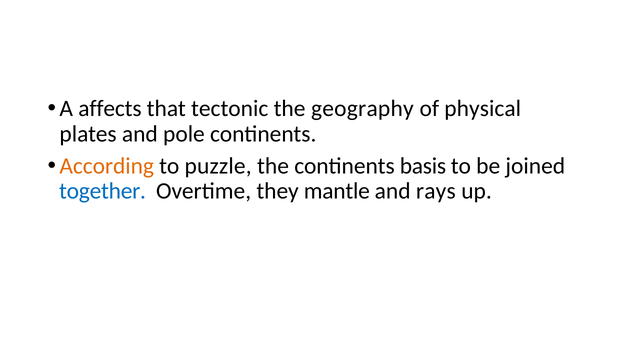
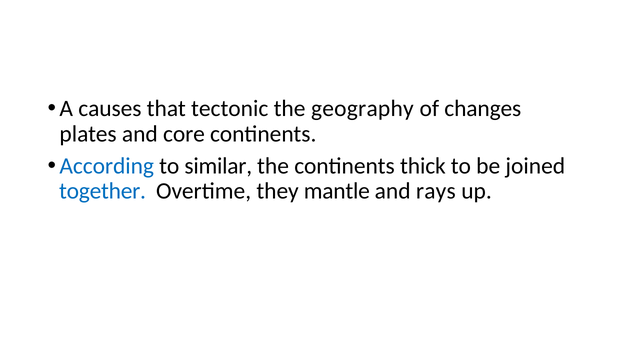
affects: affects -> causes (110, 109)
physical: physical -> changes (483, 109)
pole: pole -> core (184, 134)
According colour: orange -> blue (107, 166)
puzzle: puzzle -> similar (218, 166)
basis: basis -> thick (423, 166)
